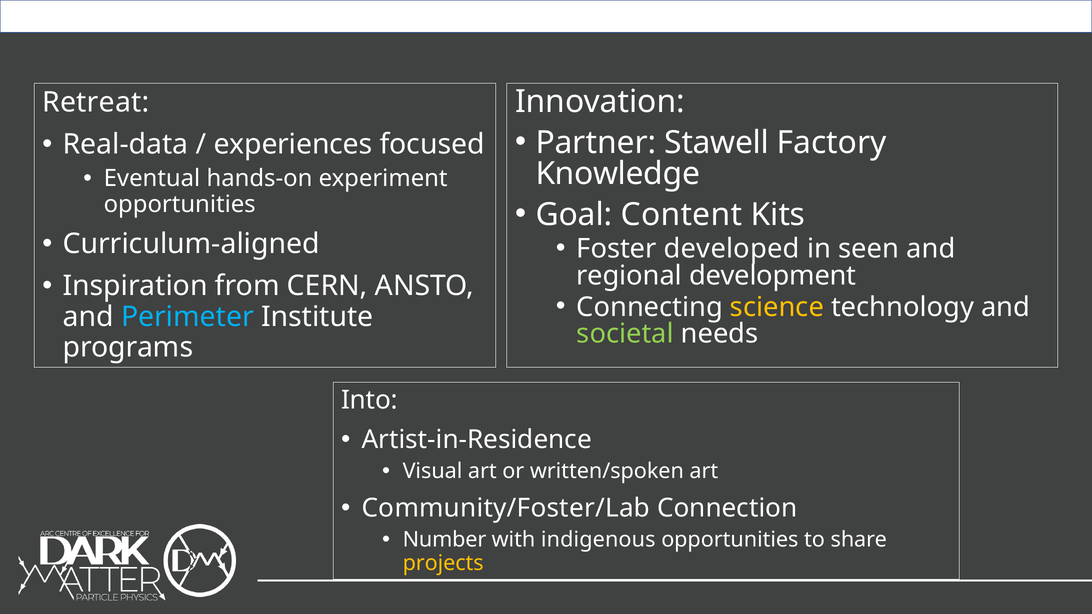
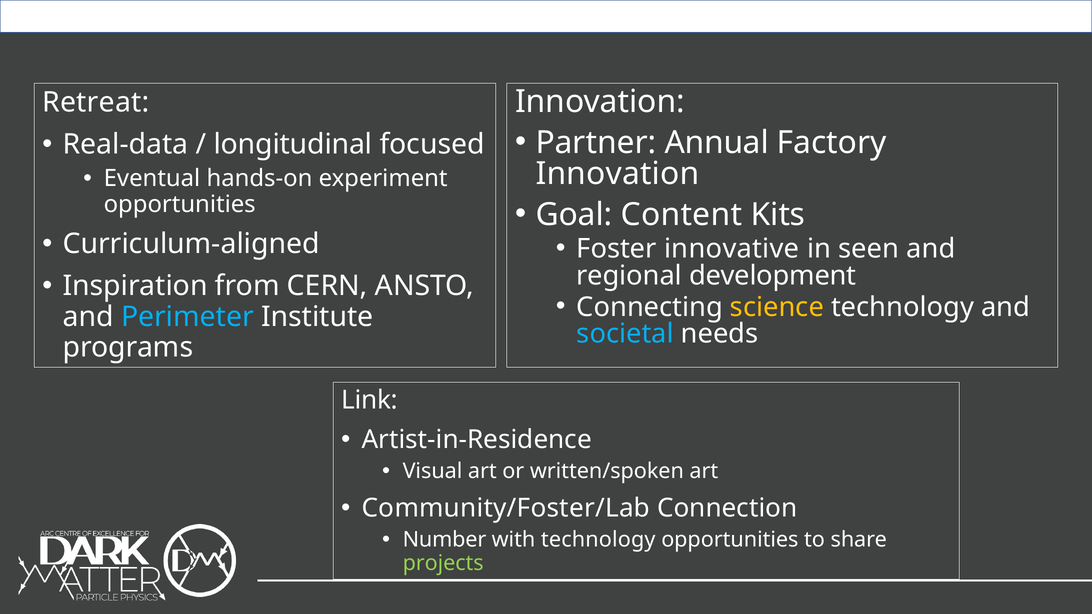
Stawell: Stawell -> Annual (717, 143)
experiences: experiences -> longitudinal (293, 145)
Knowledge: Knowledge -> Innovation (617, 174)
developed: developed -> innovative (732, 249)
societal colour: light green -> light blue (625, 334)
Into: Into -> Link (370, 400)
with indigenous: indigenous -> technology (598, 540)
projects colour: yellow -> light green (443, 563)
